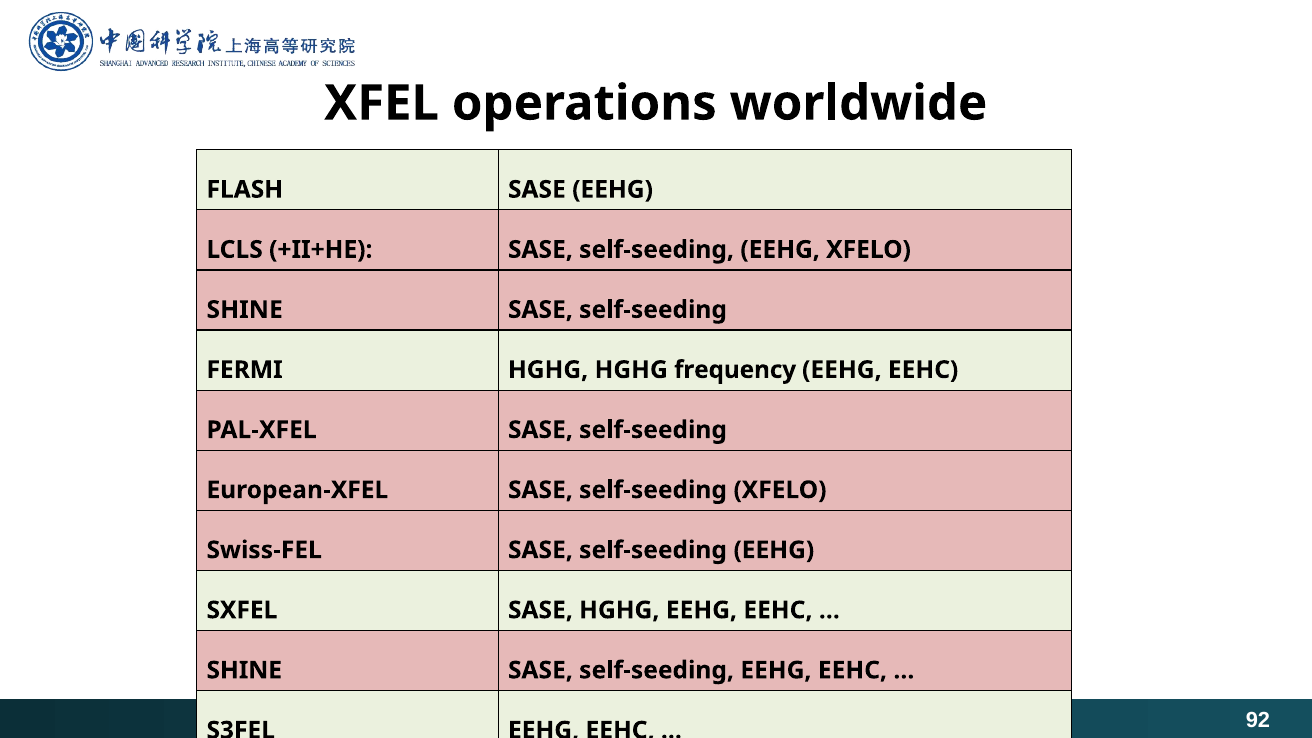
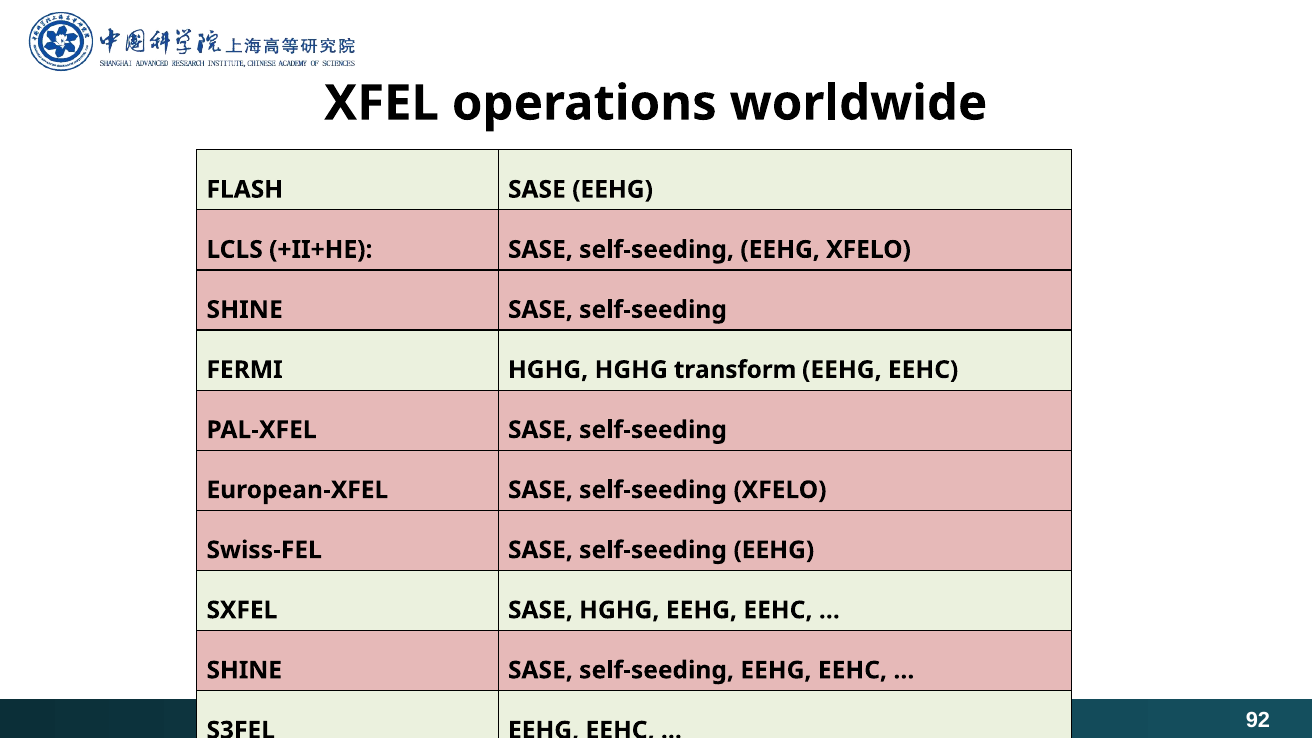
frequency: frequency -> transform (735, 370)
